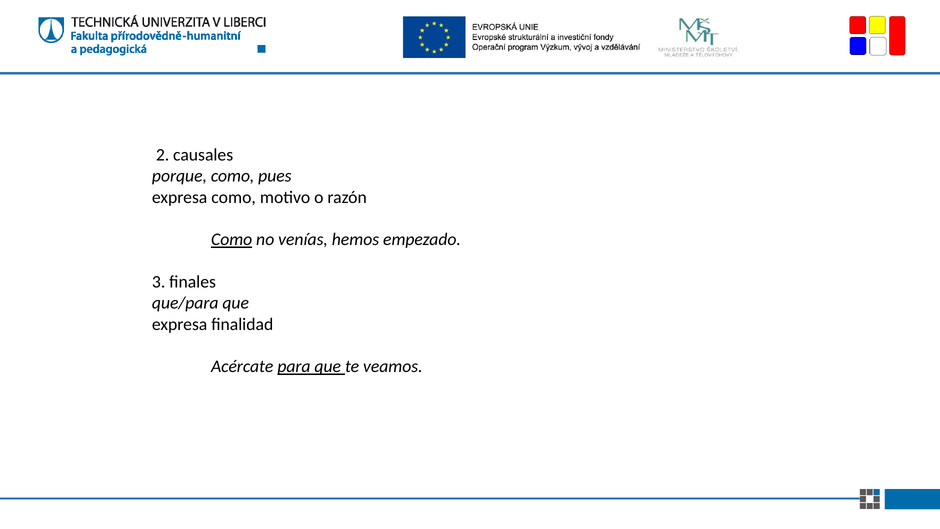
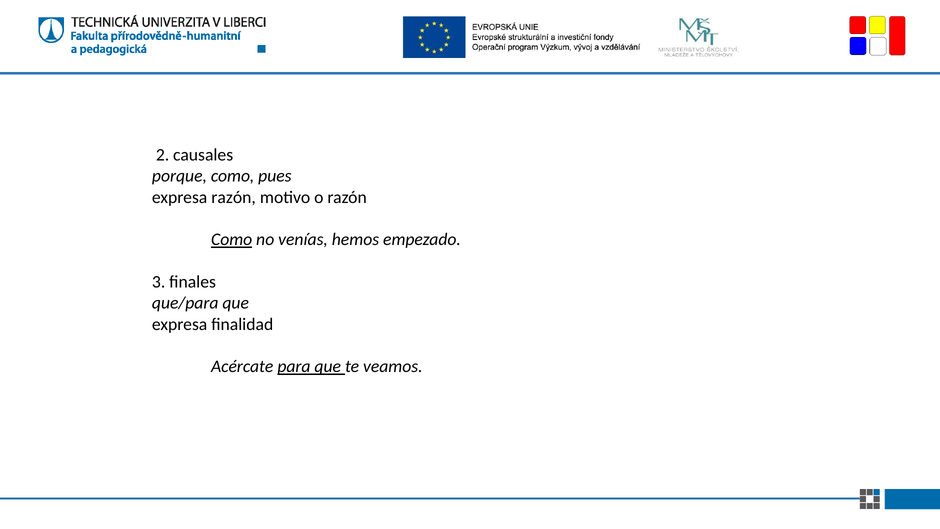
expresa como: como -> razón (234, 197)
